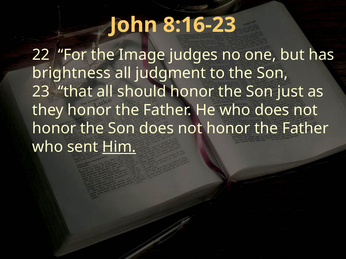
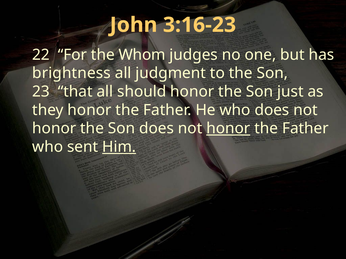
8:16-23: 8:16-23 -> 3:16-23 (199, 25)
Image: Image -> Whom (142, 55)
honor underline: none -> present (228, 129)
